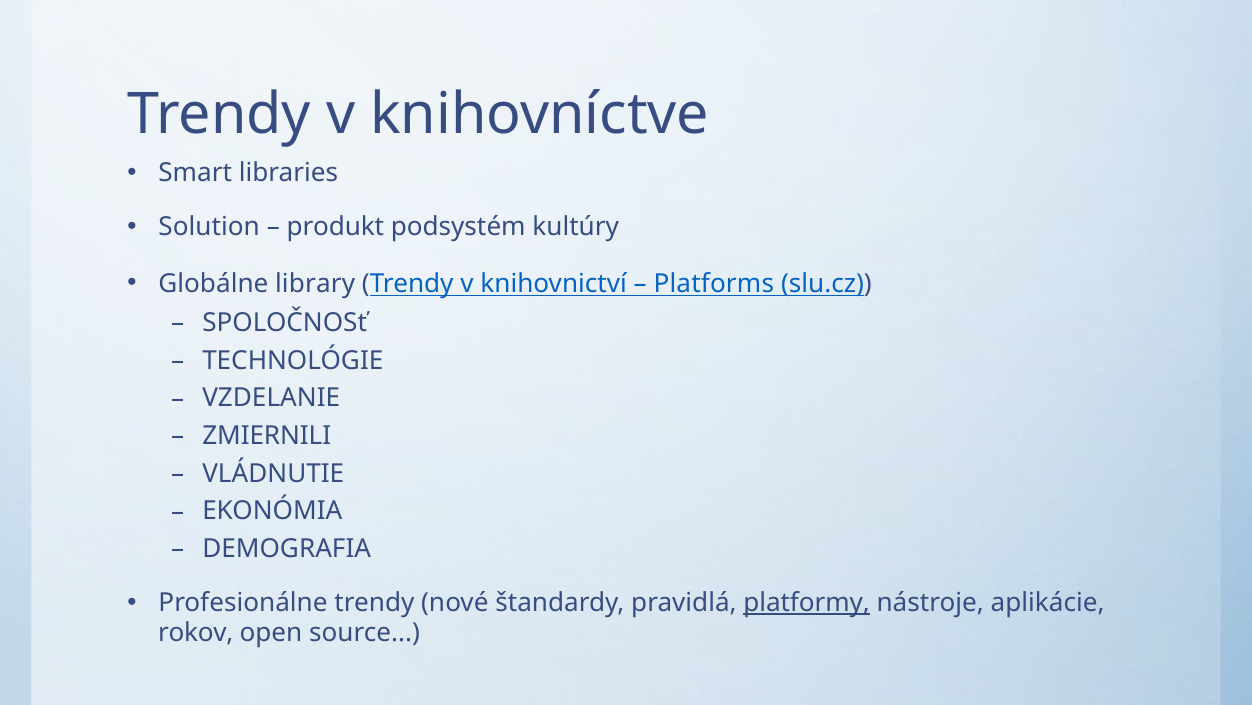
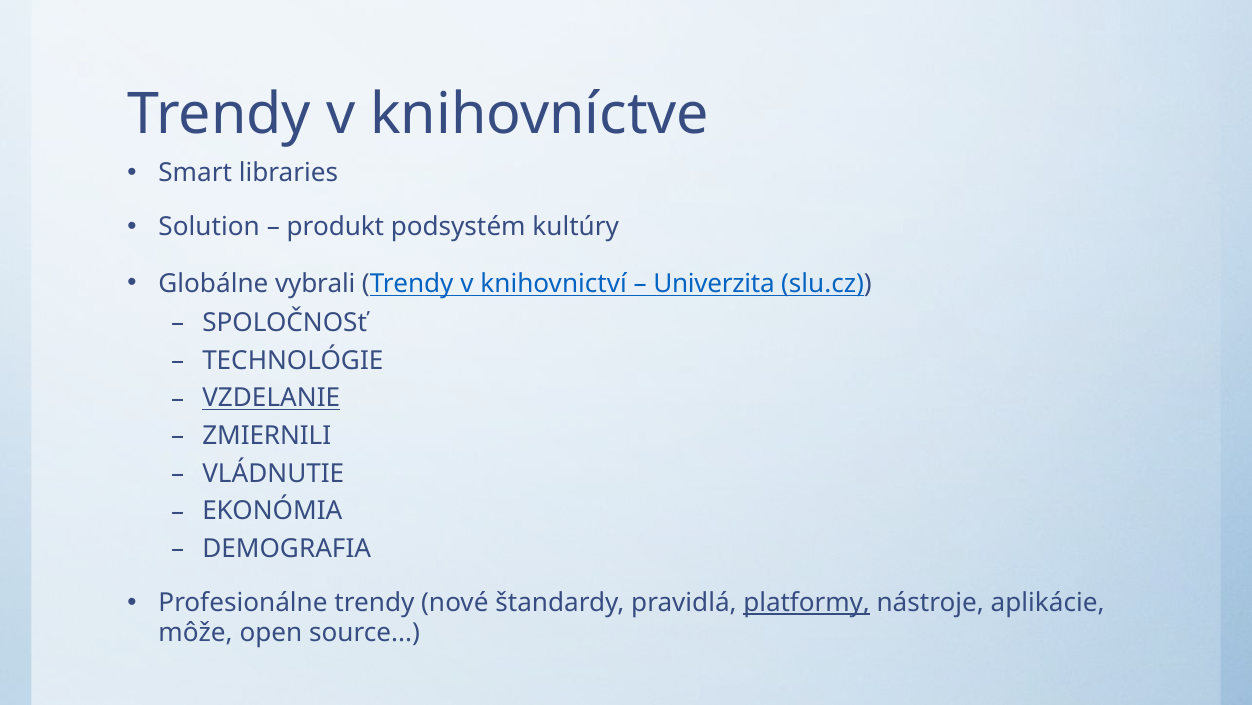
library: library -> vybrali (315, 283)
Platforms: Platforms -> Univerzita (714, 283)
VZDELANIE underline: none -> present (271, 398)
rokov: rokov -> môže (196, 632)
